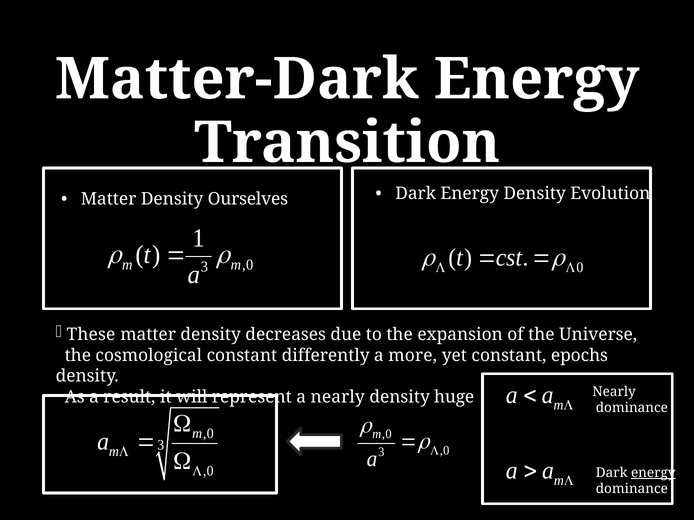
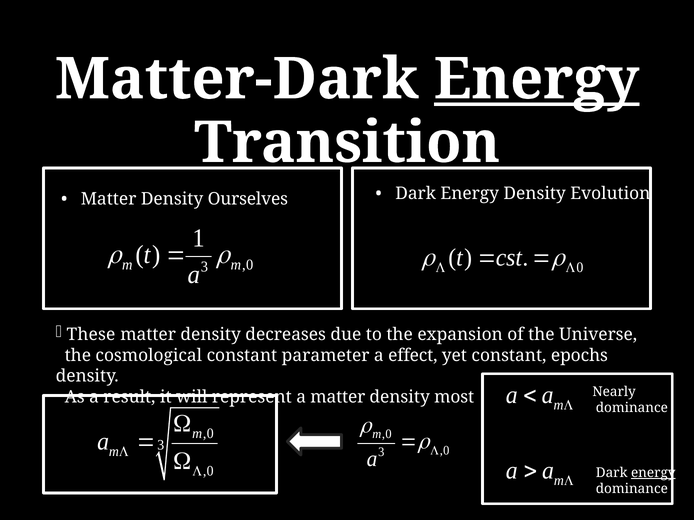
Energy underline: none -> present (537, 79)
differently: differently -> parameter (326, 356)
more: more -> effect (413, 356)
a nearly: nearly -> matter (338, 397)
huge: huge -> most (454, 397)
